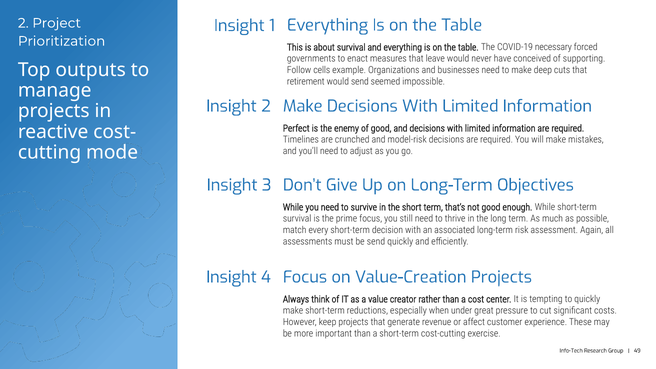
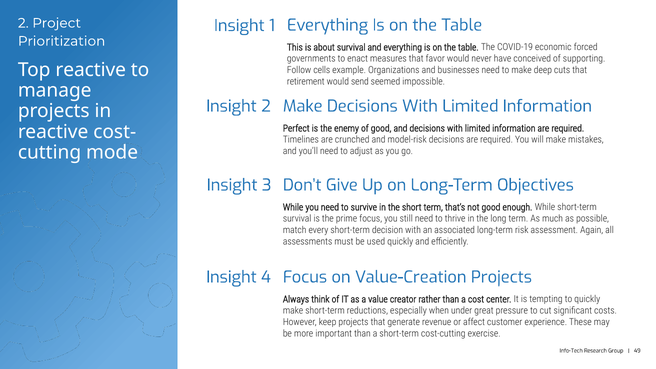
necessary: necessary -> economic (553, 47)
leave: leave -> favor (435, 59)
Top outputs: outputs -> reactive (91, 70)
be send: send -> used (376, 242)
